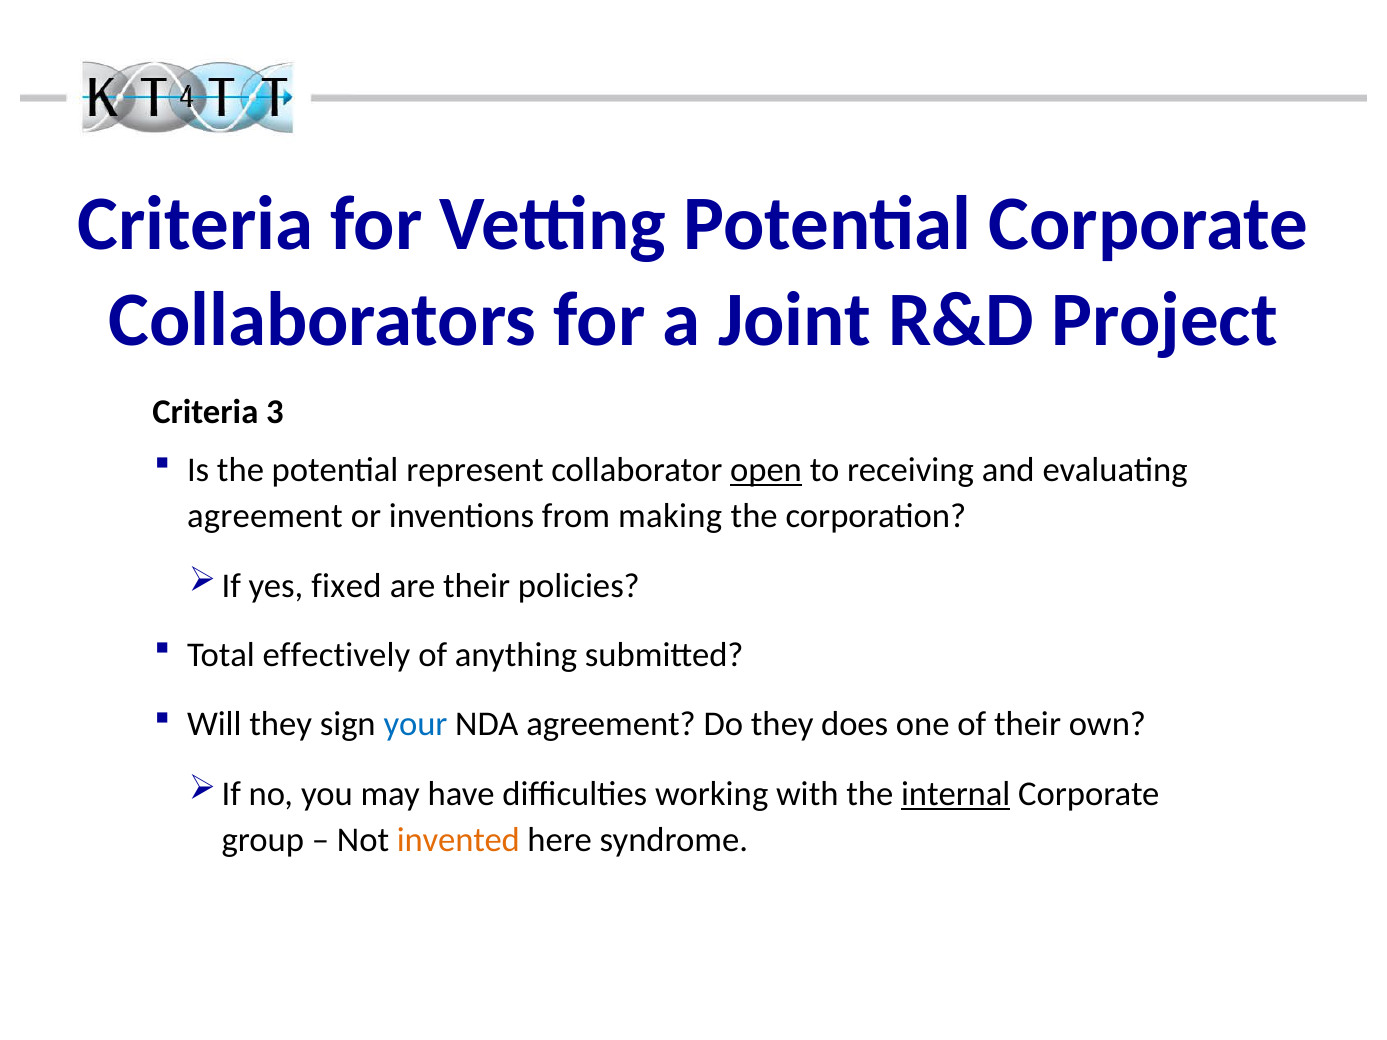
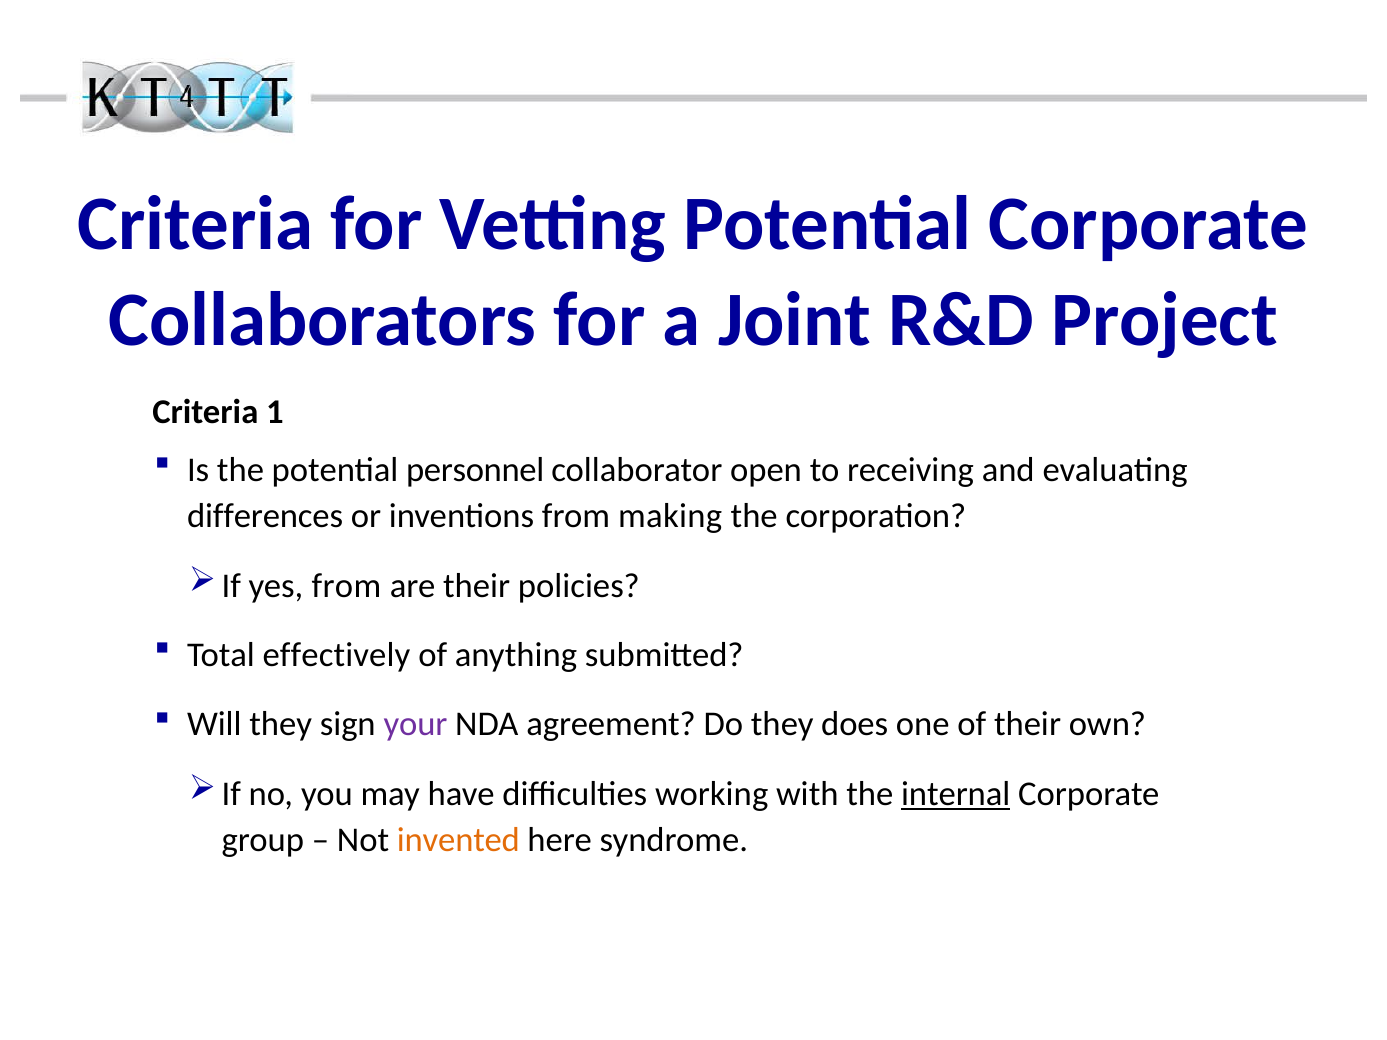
3: 3 -> 1 (275, 412)
represent: represent -> personnel (475, 470)
open underline: present -> none (766, 470)
agreement: agreement -> differences (265, 516)
yes fixed: fixed -> from (346, 586)
your colour: blue -> purple (416, 725)
